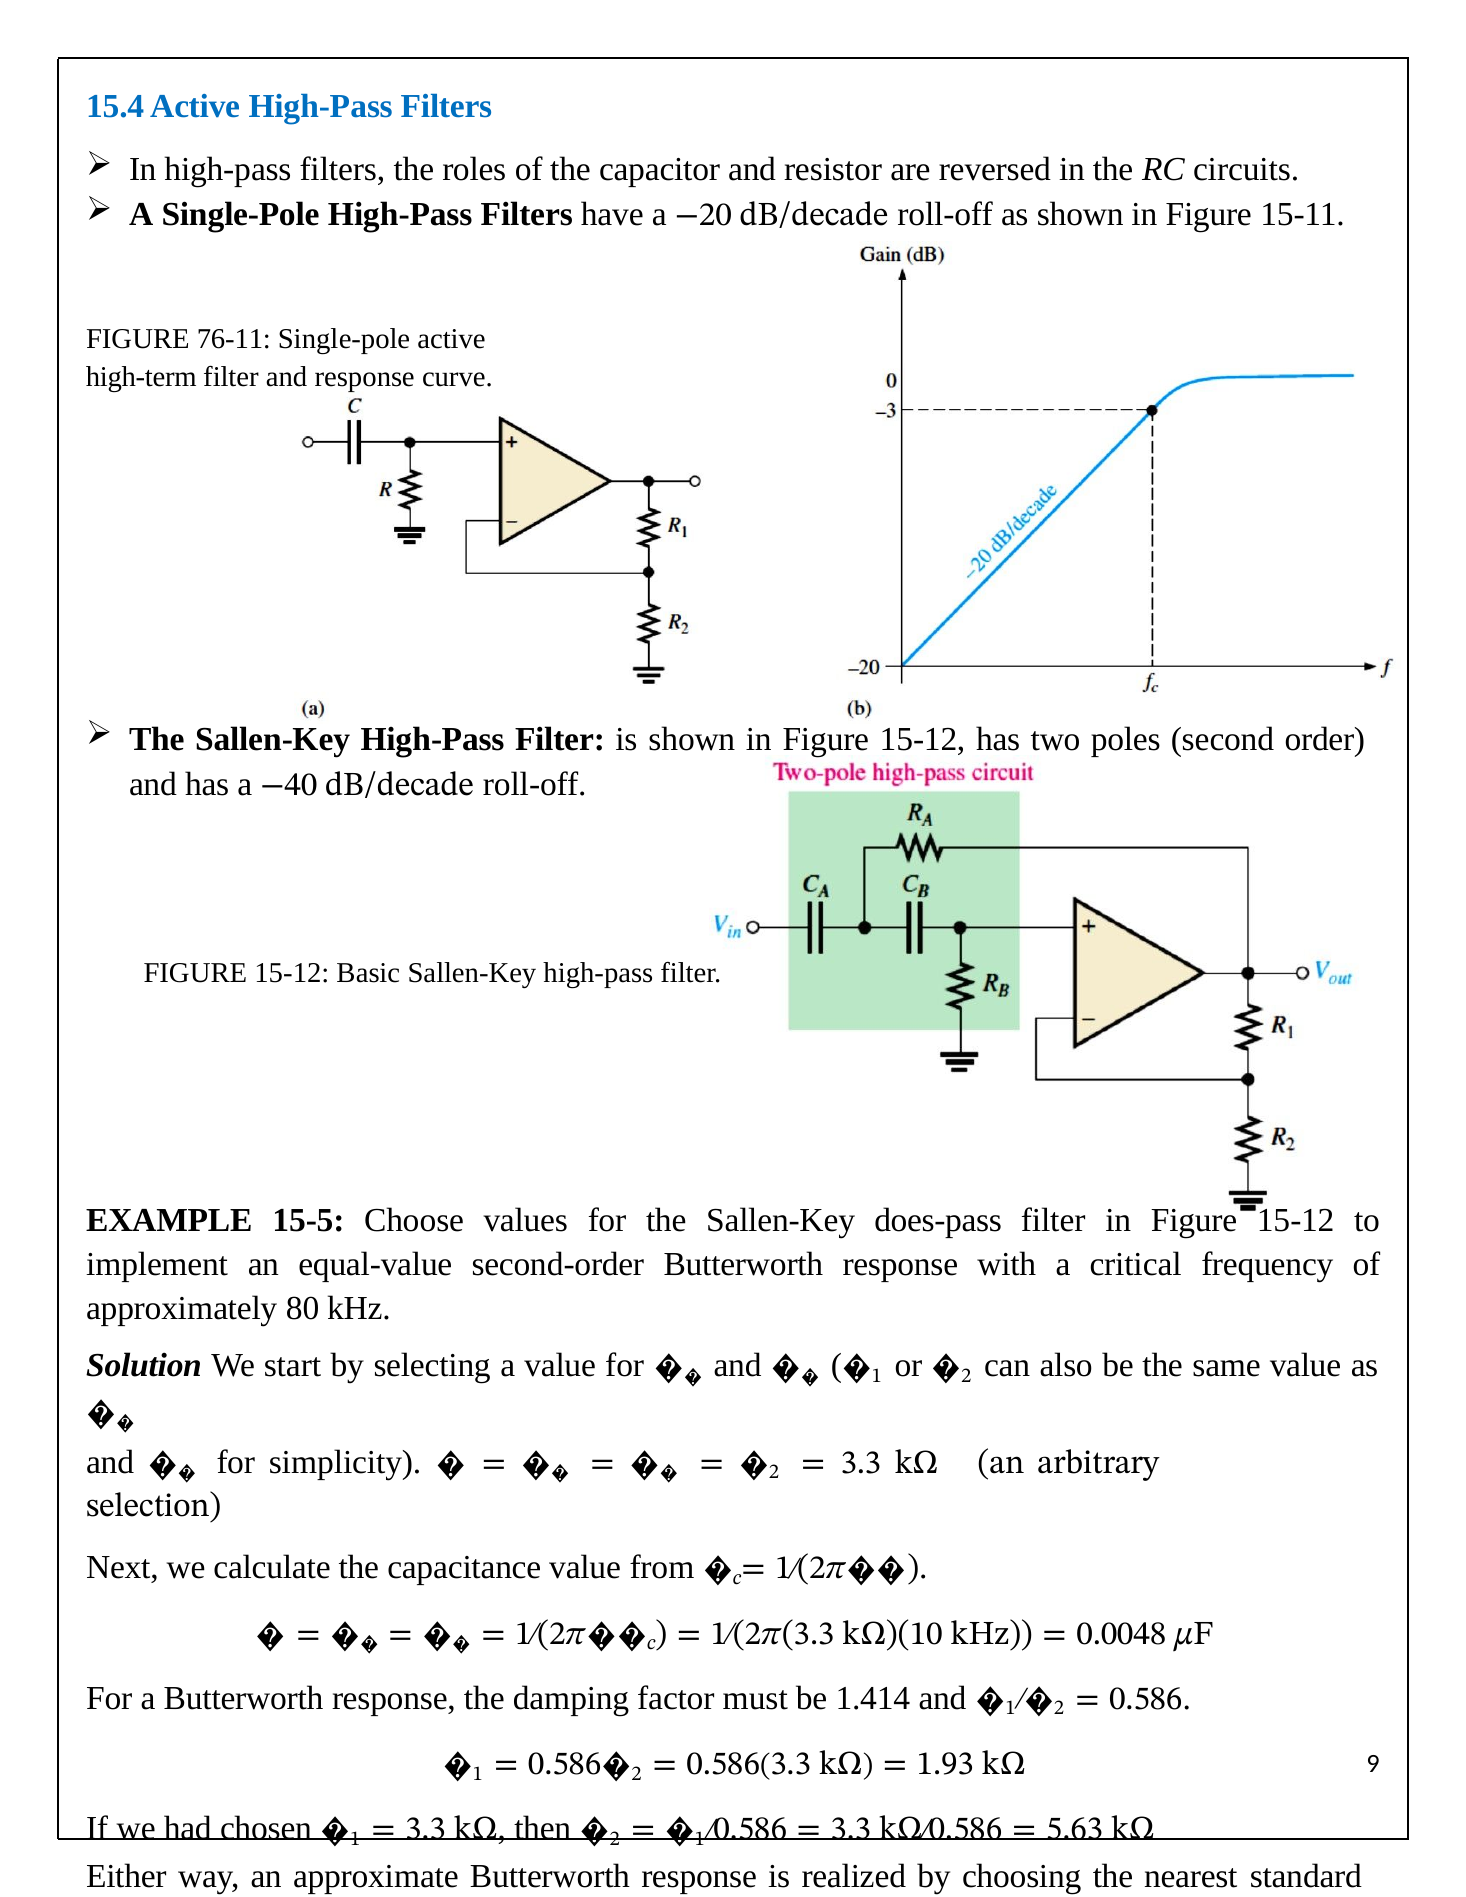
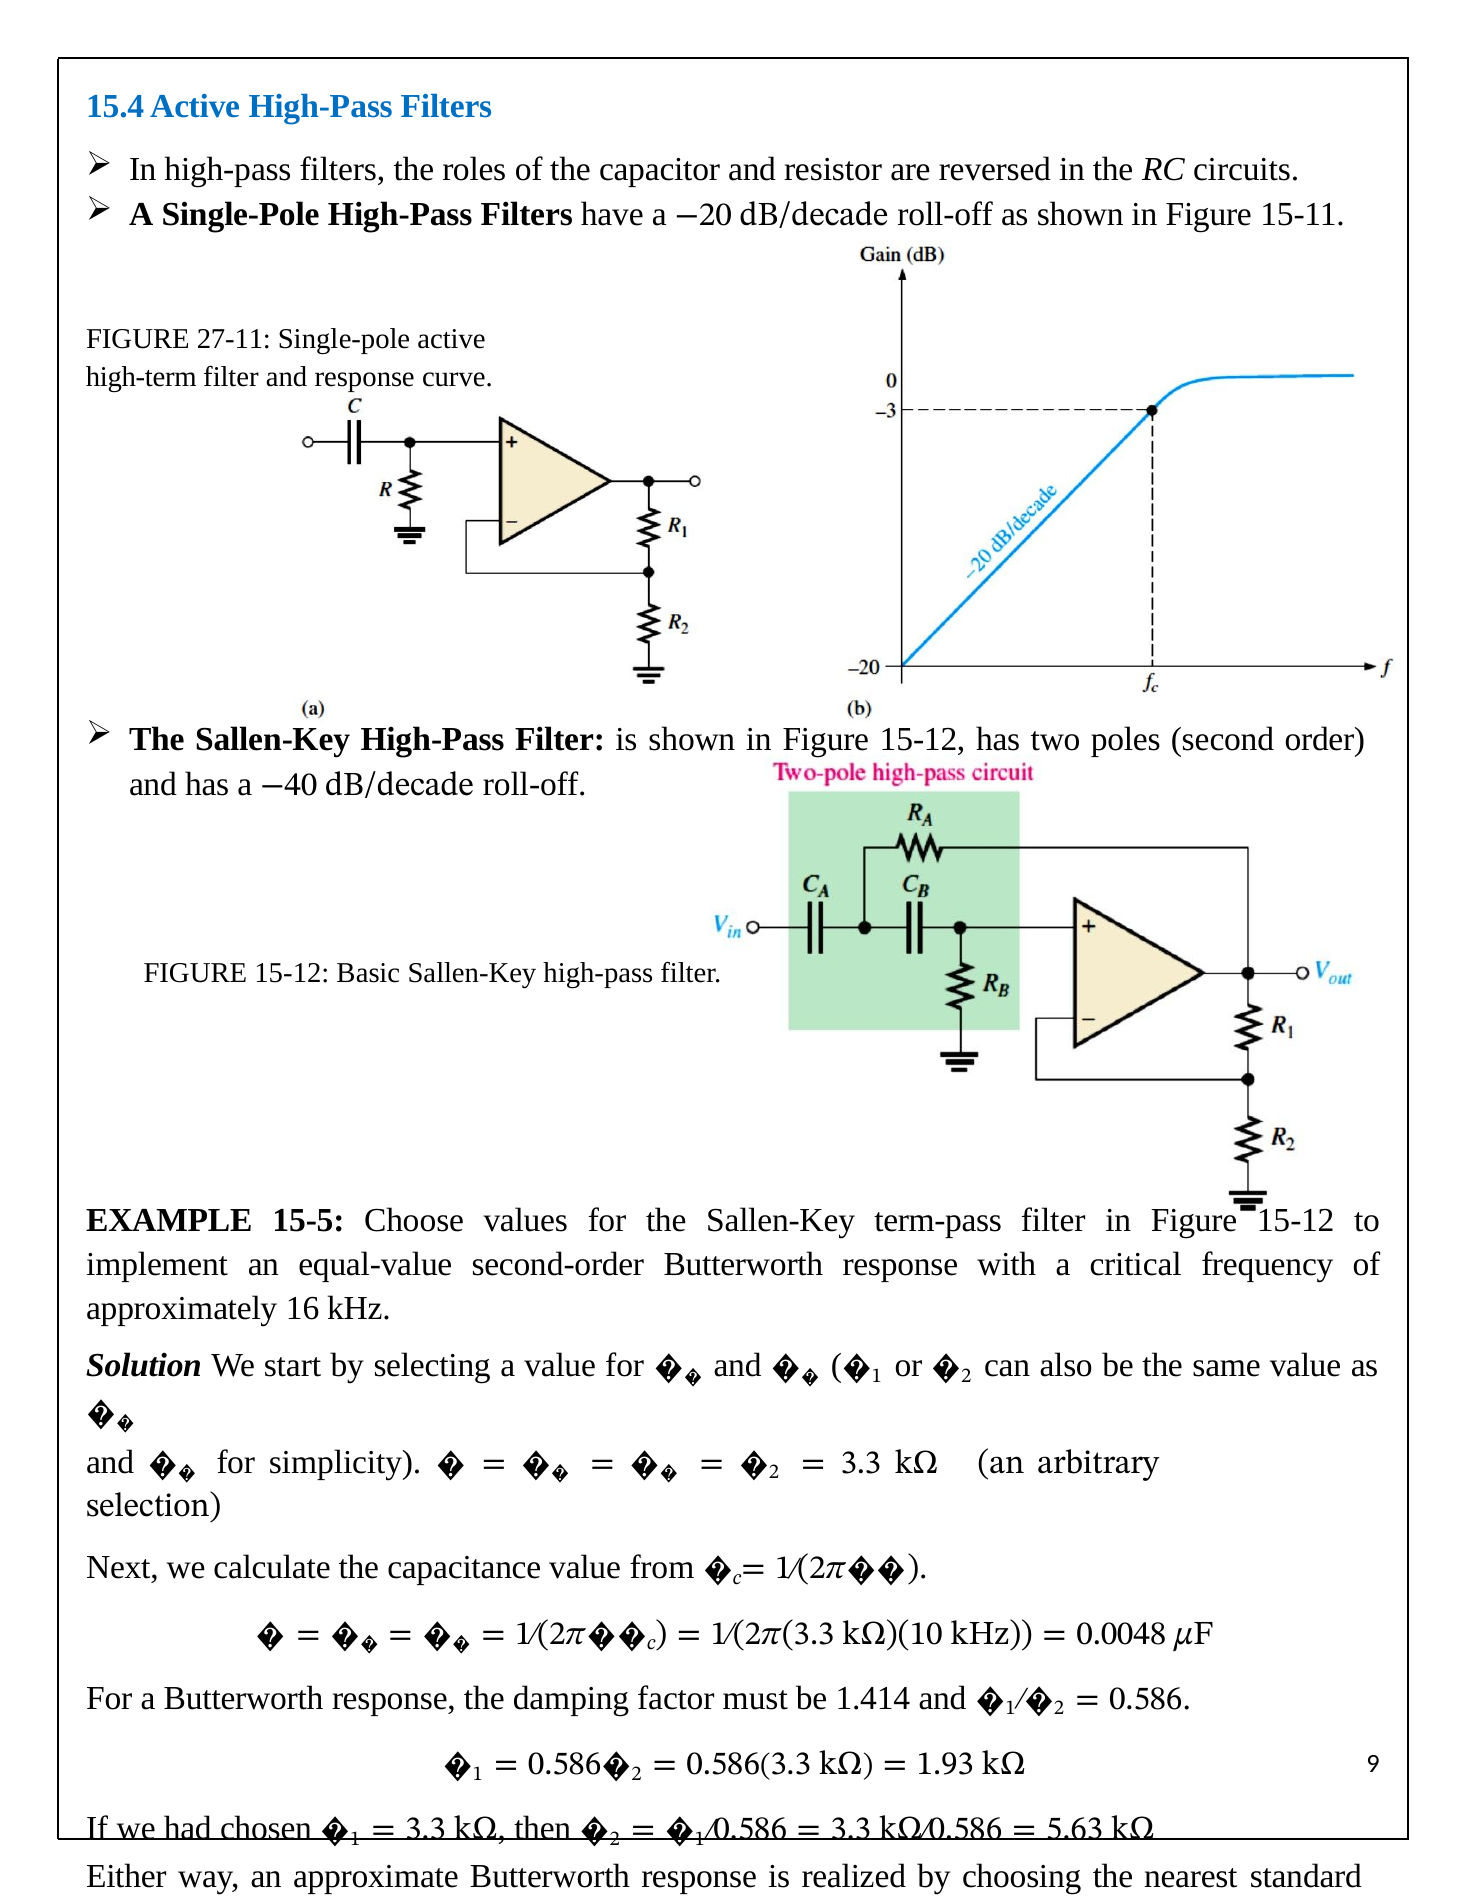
76-11: 76-11 -> 27-11 (234, 339)
does-pass: does-pass -> term-pass (938, 1220)
80: 80 -> 16 (303, 1309)
